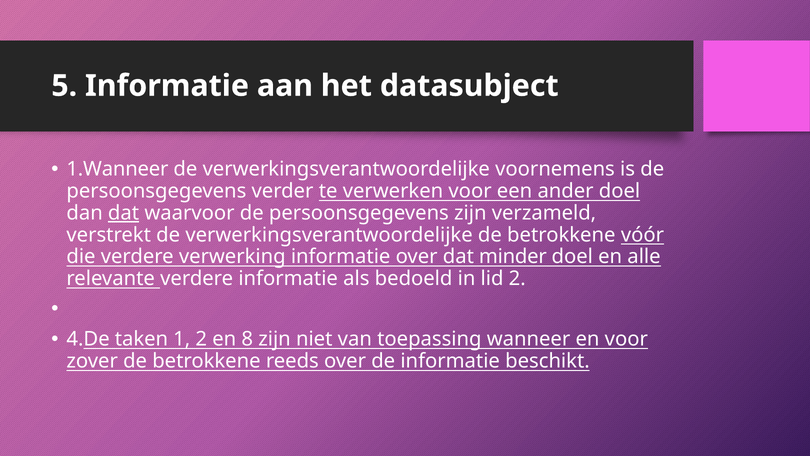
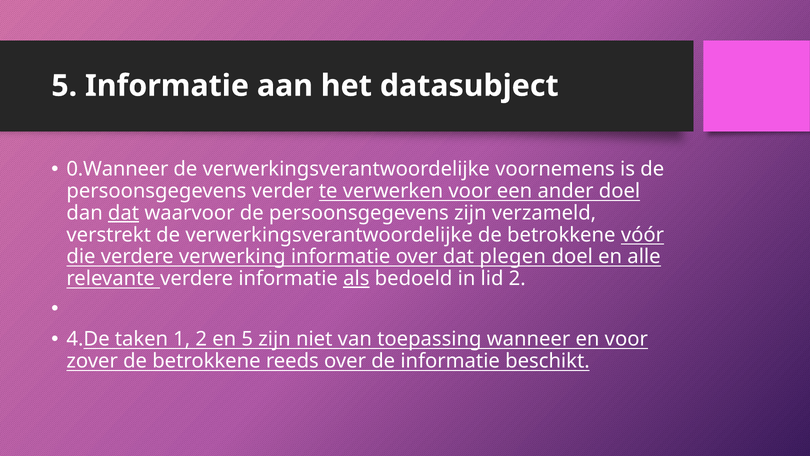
1.Wanneer: 1.Wanneer -> 0.Wanneer (117, 169)
minder: minder -> plegen (513, 257)
als underline: none -> present (356, 278)
en 8: 8 -> 5 (247, 339)
